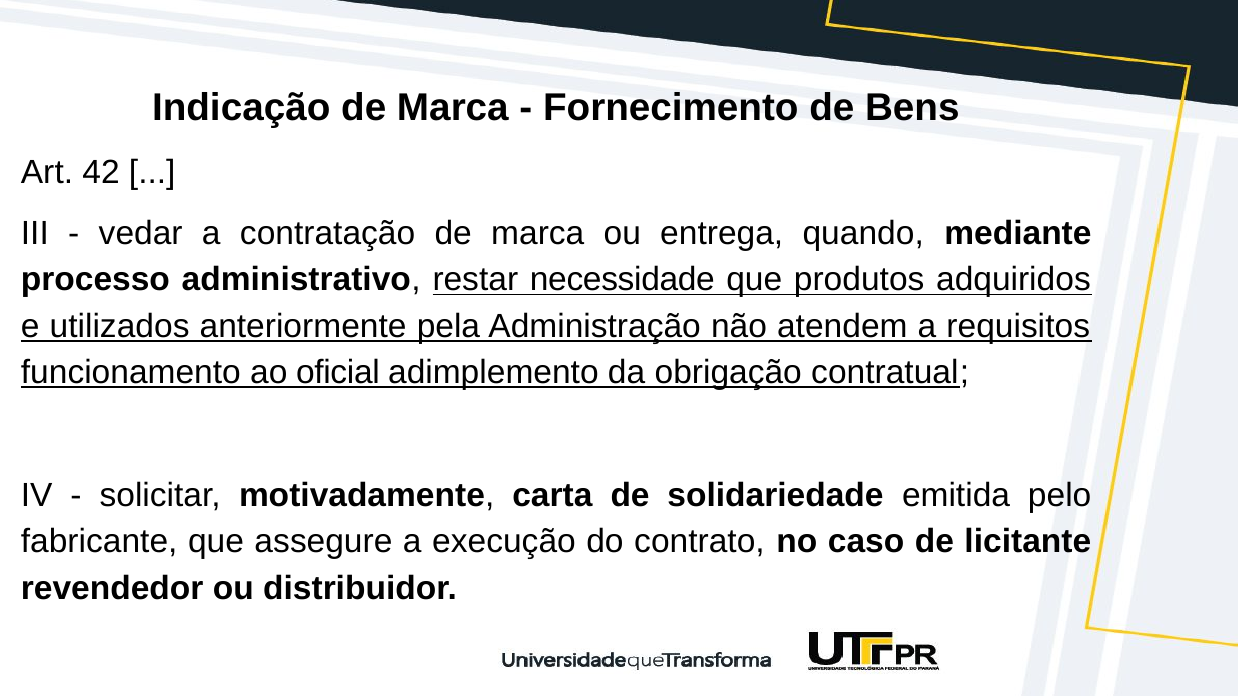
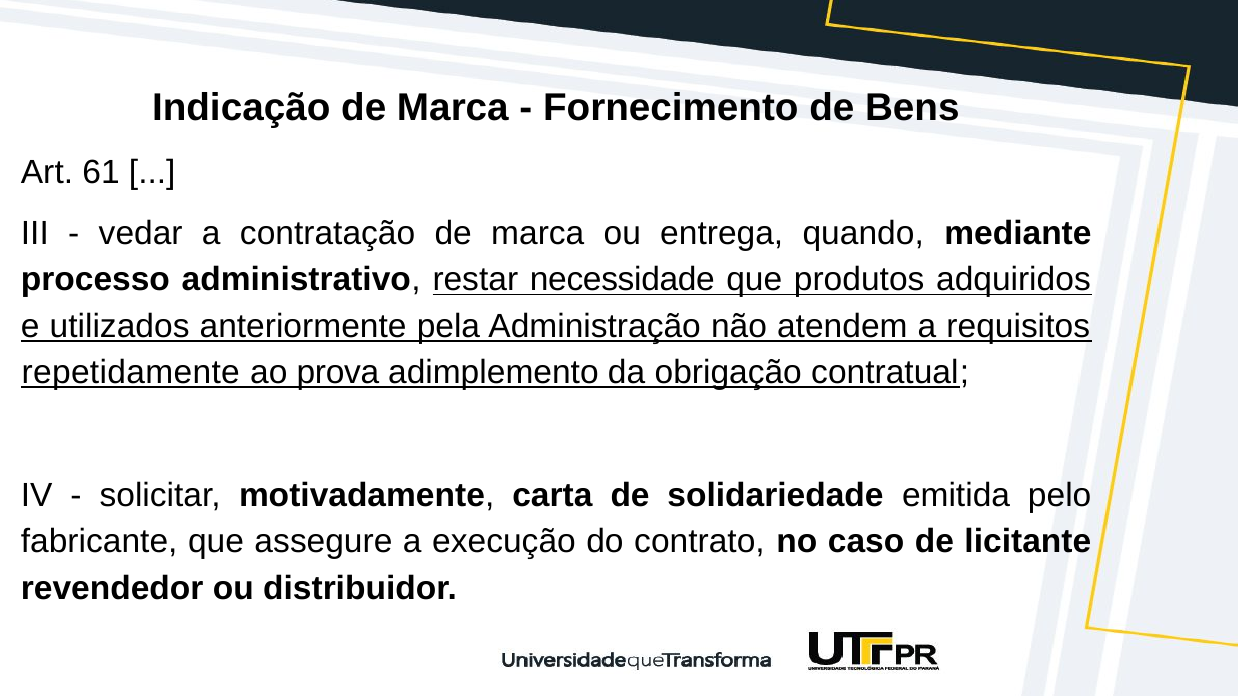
42: 42 -> 61 (101, 172)
funcionamento: funcionamento -> repetidamente (131, 372)
oficial: oficial -> prova (338, 372)
